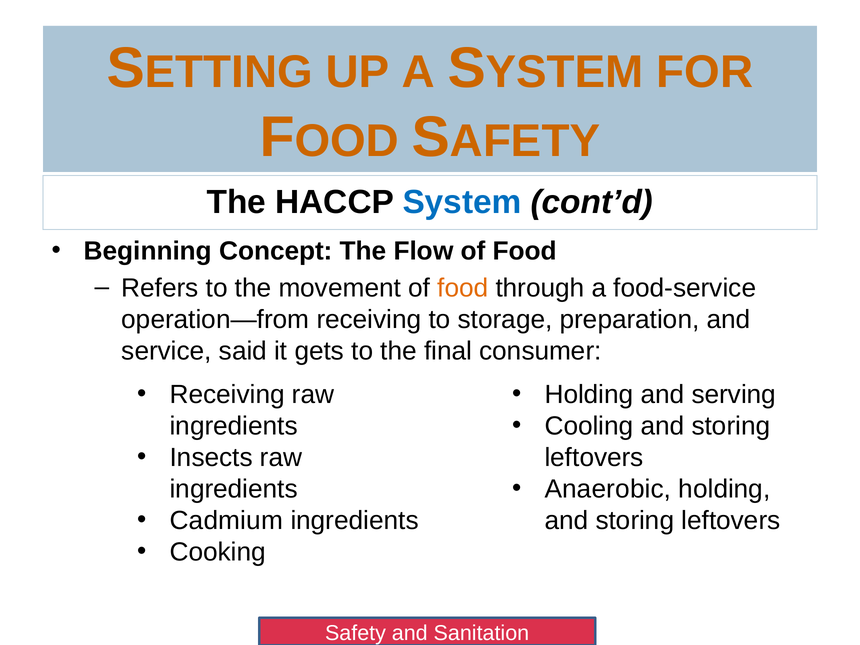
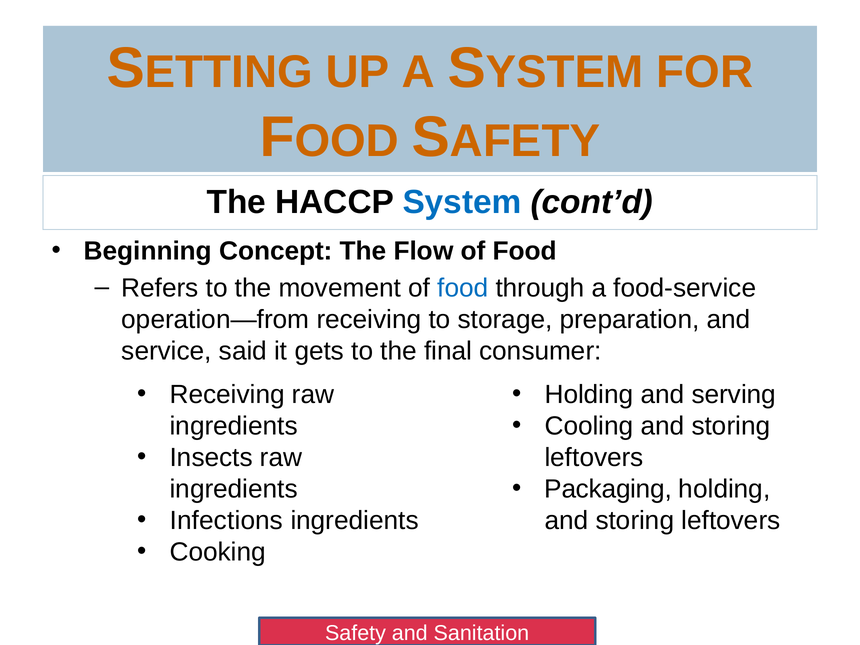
food colour: orange -> blue (463, 288)
Anaerobic: Anaerobic -> Packaging (608, 489)
Cadmium: Cadmium -> Infections (226, 521)
